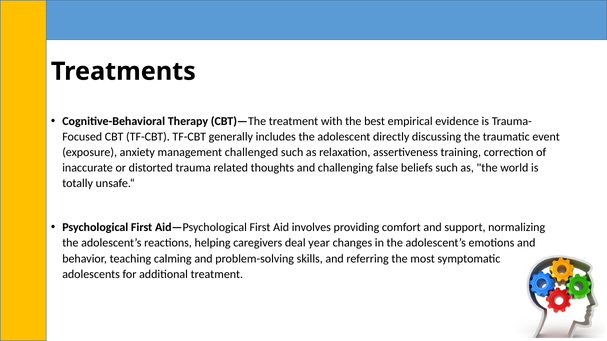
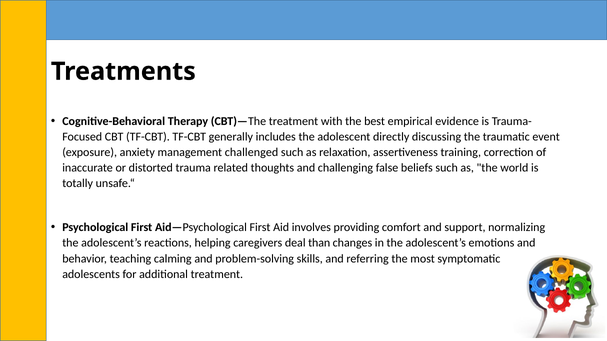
year: year -> than (319, 243)
